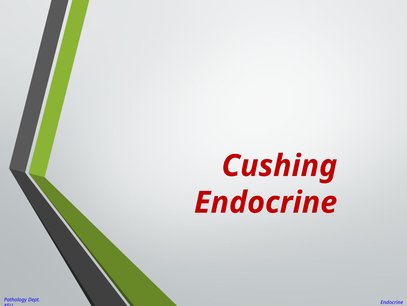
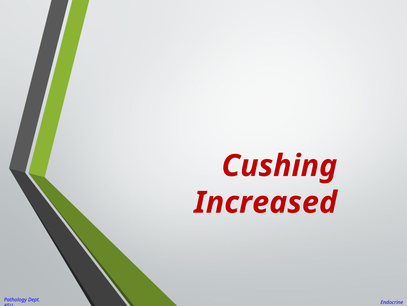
Endocrine: Endocrine -> Increased (266, 202)
